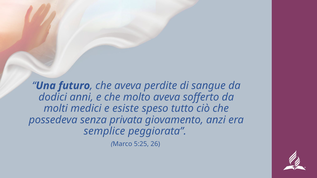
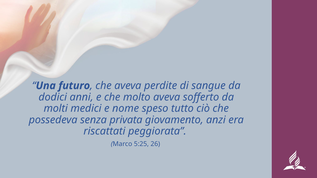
esiste: esiste -> nome (126, 109)
semplice: semplice -> riscattati (104, 131)
